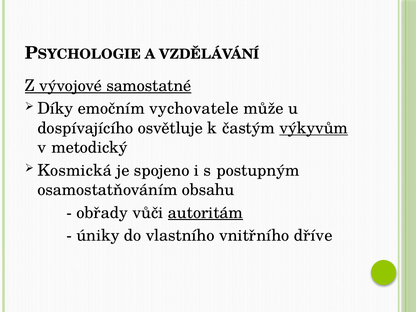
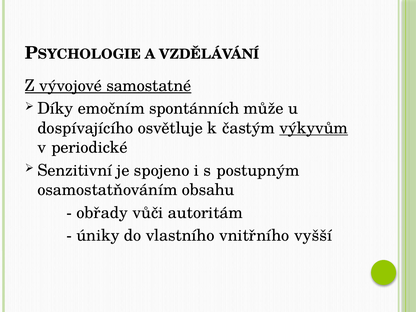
vychovatele: vychovatele -> spontánních (194, 109)
metodický: metodický -> periodické (89, 147)
Kosmická: Kosmická -> Senzitivní (75, 170)
autoritám underline: present -> none (205, 213)
dříve: dříve -> vyšší (313, 236)
